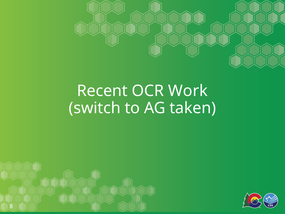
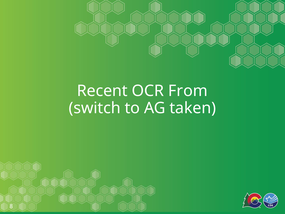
Work: Work -> From (188, 91)
